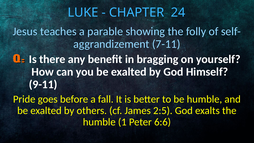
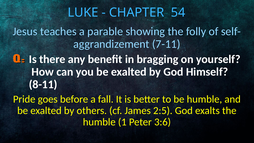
24: 24 -> 54 (178, 13)
9-11: 9-11 -> 8-11 (43, 84)
6:6: 6:6 -> 3:6 (163, 122)
